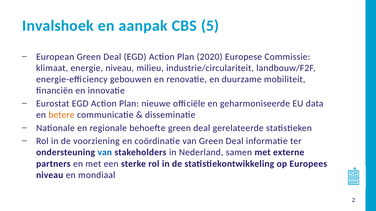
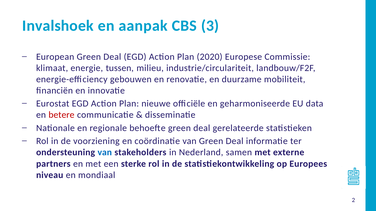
5: 5 -> 3 (210, 26)
energie niveau: niveau -> tussen (120, 68)
betere colour: orange -> red (61, 115)
